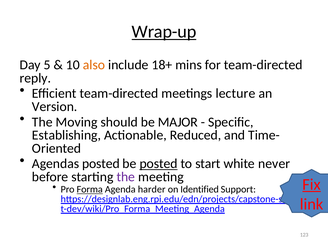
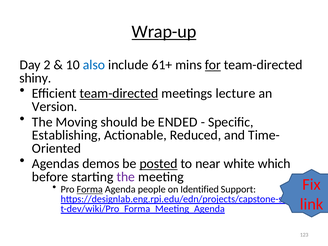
5: 5 -> 2 (47, 65)
also colour: orange -> blue (94, 65)
18+: 18+ -> 61+ (162, 65)
for underline: none -> present (213, 65)
reply: reply -> shiny (35, 78)
team-directed underline: none -> present (119, 93)
MAJOR: MAJOR -> ENDED (178, 122)
Agendas posted: posted -> demos (101, 164)
start: start -> near (208, 164)
never: never -> which (274, 164)
Fix underline: present -> none (312, 185)
harder: harder -> people (152, 189)
